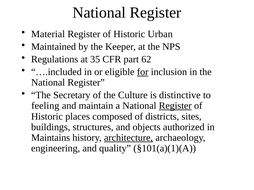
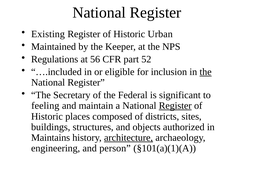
Material: Material -> Existing (48, 34)
35: 35 -> 56 (95, 59)
62: 62 -> 52 (146, 59)
for underline: present -> none (143, 72)
the underline: none -> present (206, 72)
Culture: Culture -> Federal (133, 95)
distinctive: distinctive -> significant (180, 95)
quality: quality -> person (115, 149)
